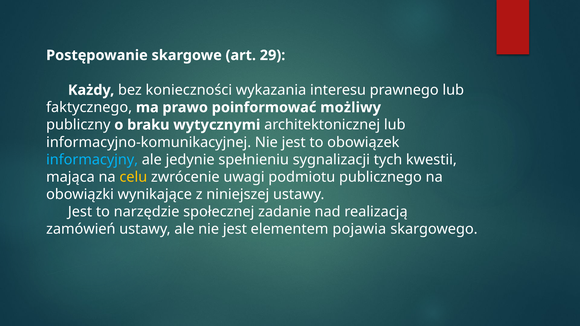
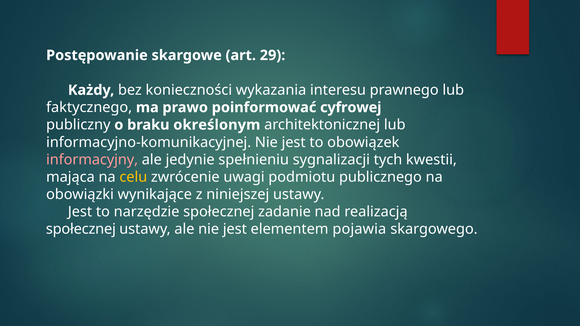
możliwy: możliwy -> cyfrowej (351, 108)
wytycznymi: wytycznymi -> określonym (217, 125)
informacyjny colour: light blue -> pink (92, 160)
zamówień: zamówień -> społecznej (81, 229)
